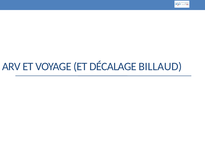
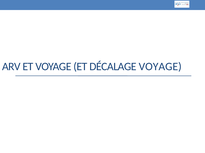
DÉCALAGE BILLAUD: BILLAUD -> VOYAGE (160, 67)
